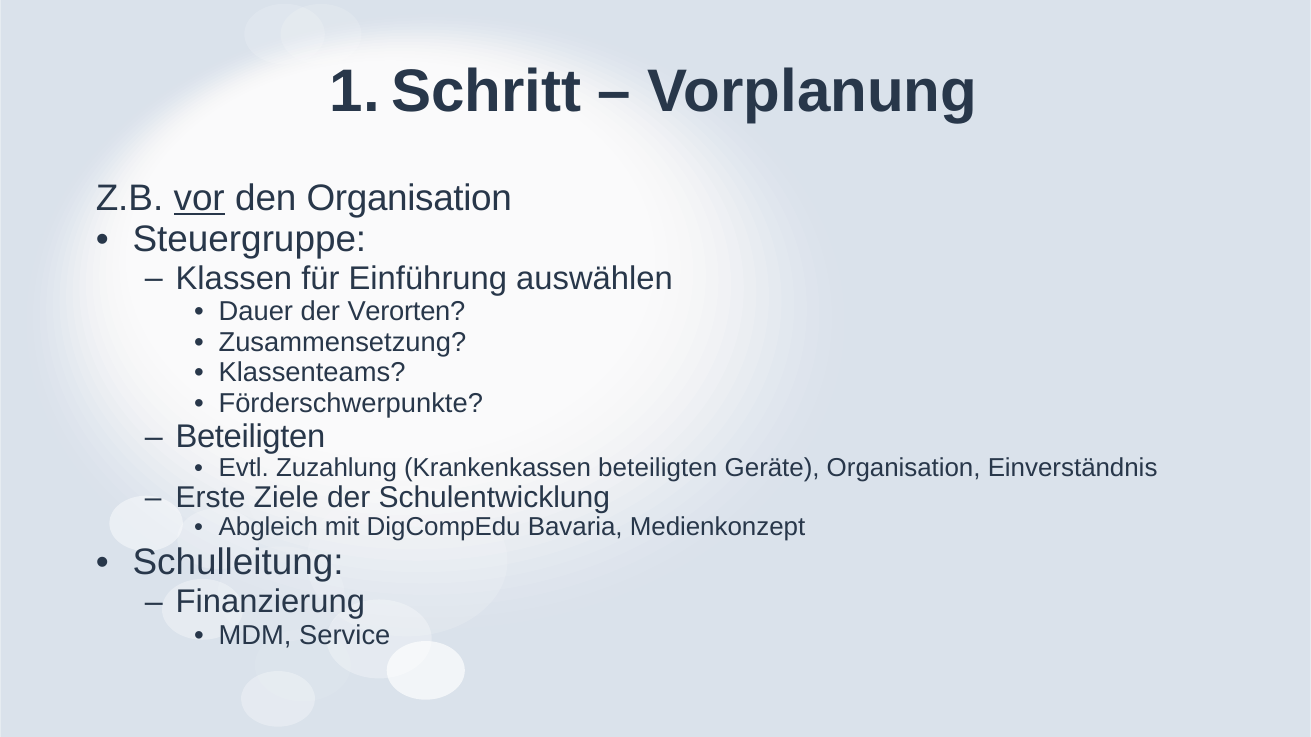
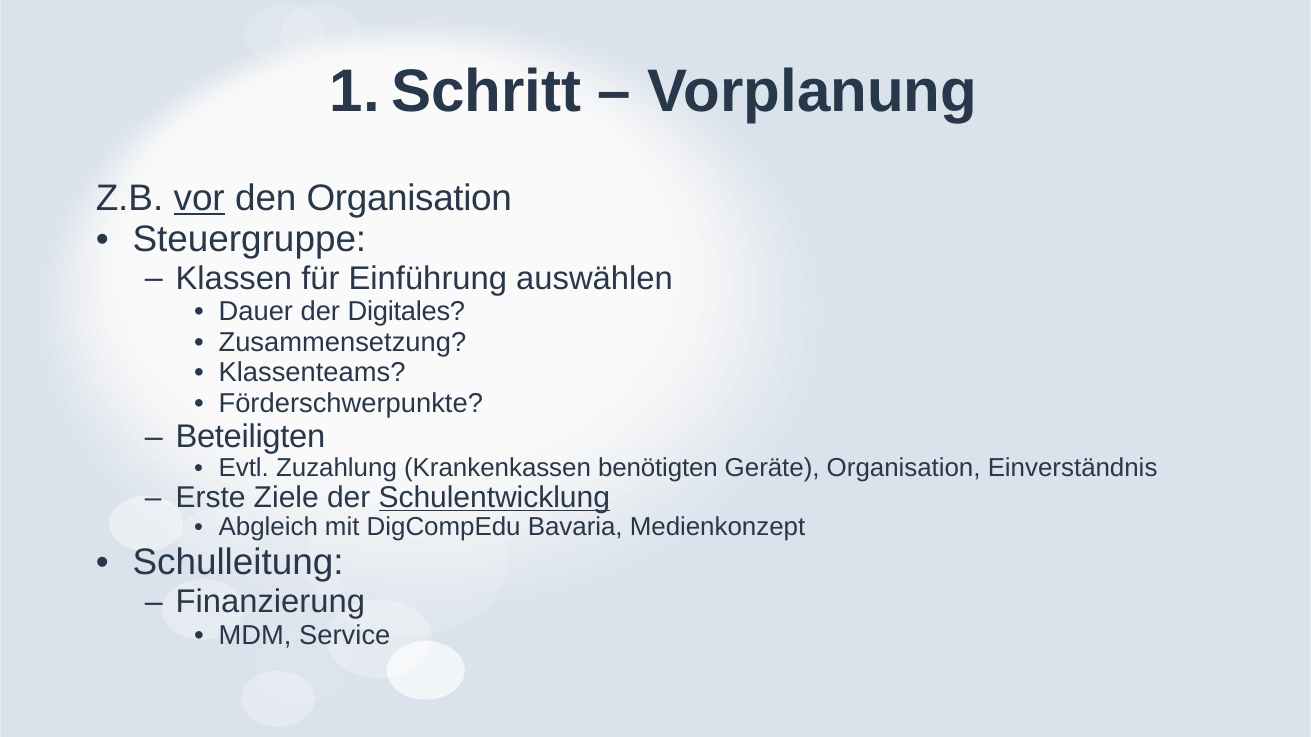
Verorten: Verorten -> Digitales (406, 312)
Krankenkassen beteiligten: beteiligten -> benötigten (658, 468)
Schulentwicklung underline: none -> present (494, 498)
